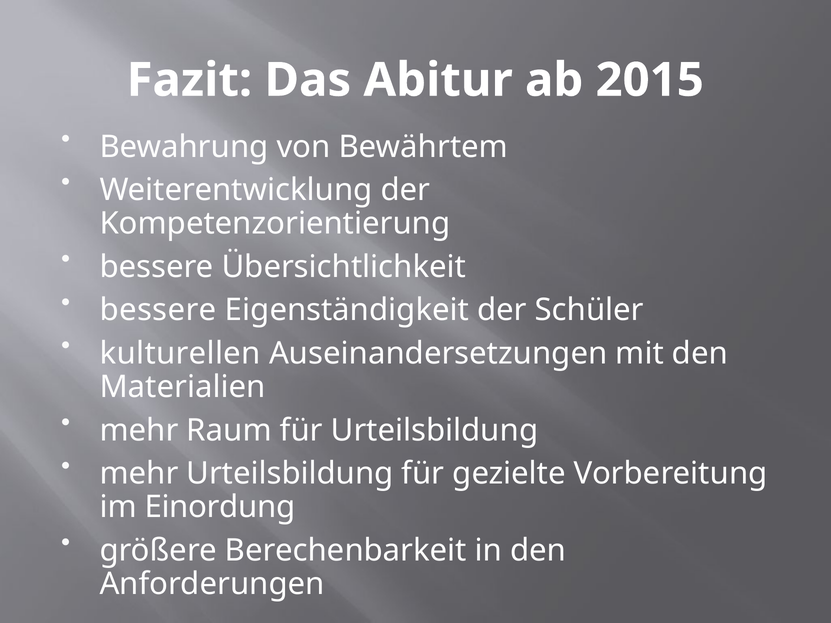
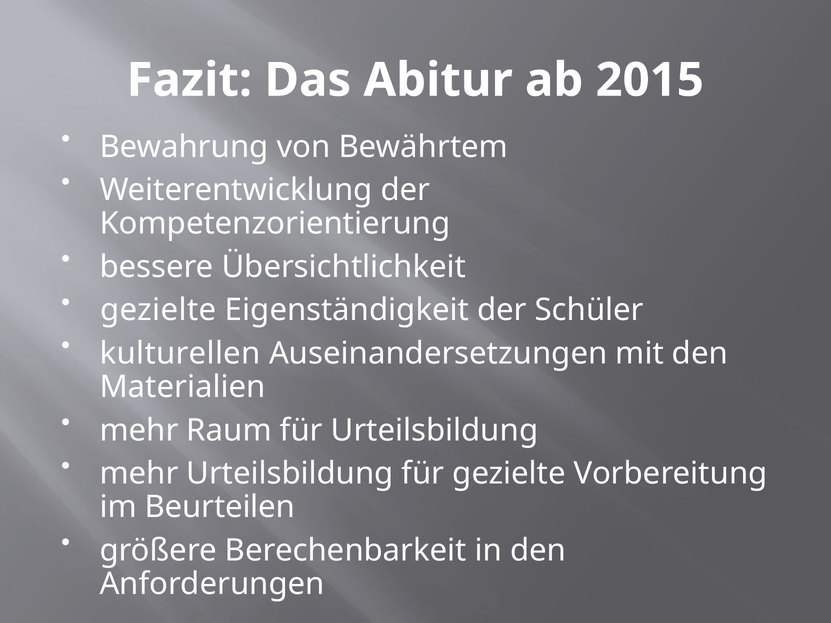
bessere: bessere -> gezielte (158, 310)
Einordung: Einordung -> Beurteilen (220, 507)
